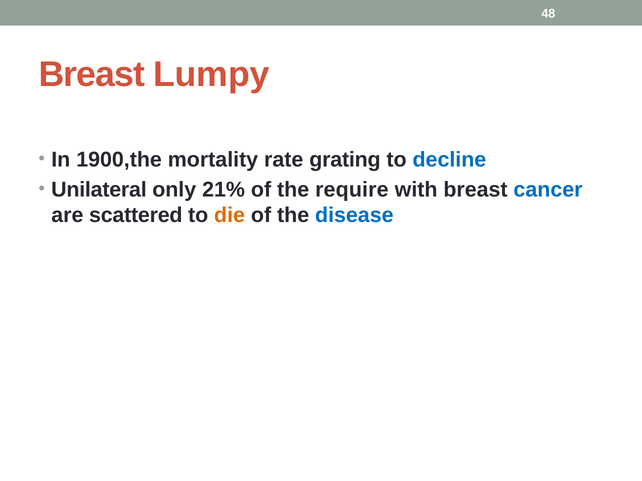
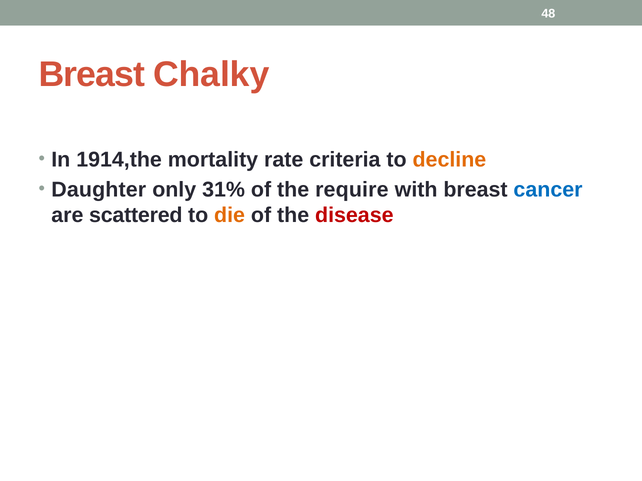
Lumpy: Lumpy -> Chalky (211, 75)
1900,the: 1900,the -> 1914,the (119, 160)
grating: grating -> criteria (345, 160)
decline colour: blue -> orange (449, 160)
Unilateral: Unilateral -> Daughter (99, 190)
21%: 21% -> 31% (224, 190)
disease colour: blue -> red (354, 215)
